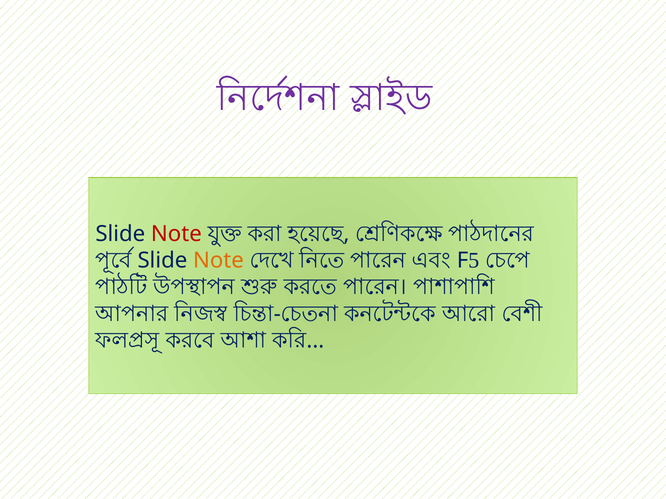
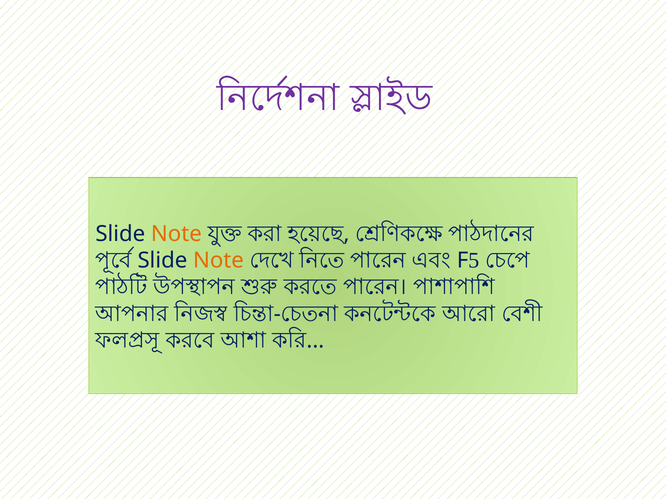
Note colour: red -> orange (176, 234)
